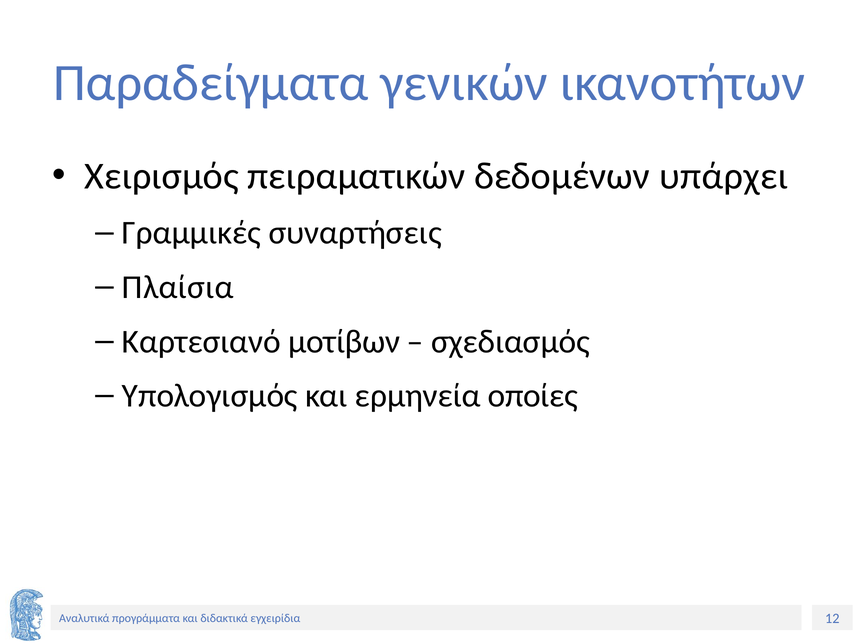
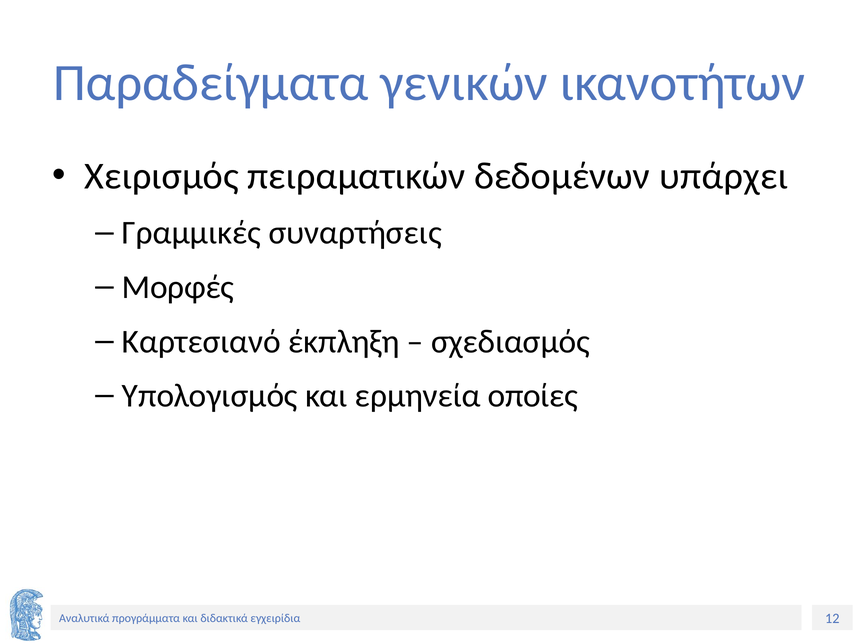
Πλαίσια: Πλαίσια -> Μορφές (178, 287)
μοτίβων: μοτίβων -> έκπληξη (344, 342)
